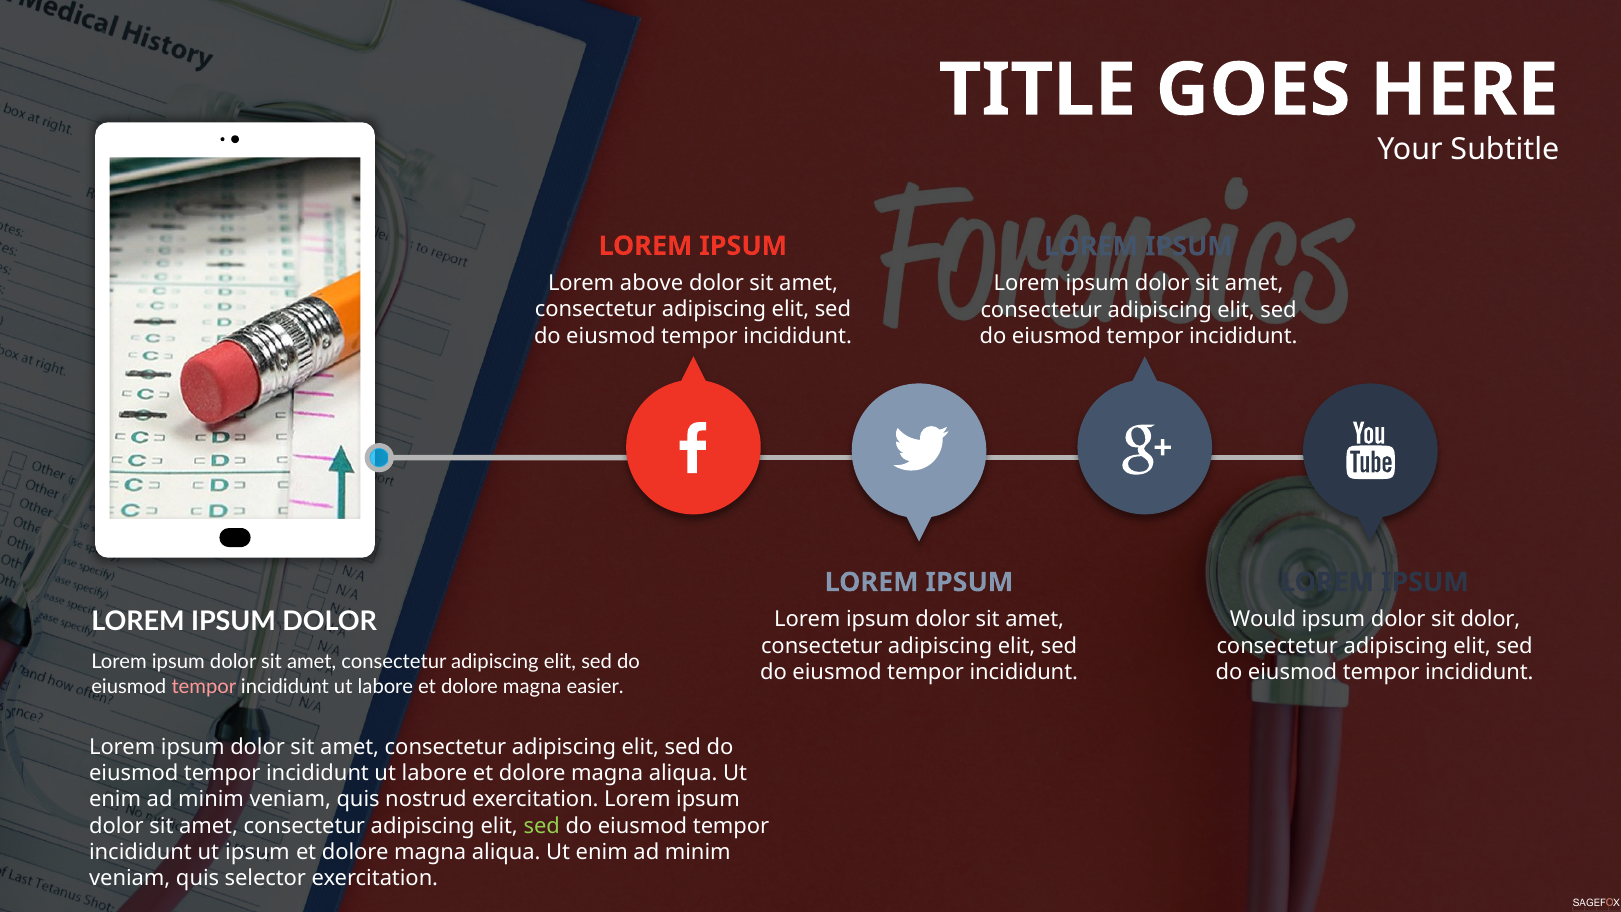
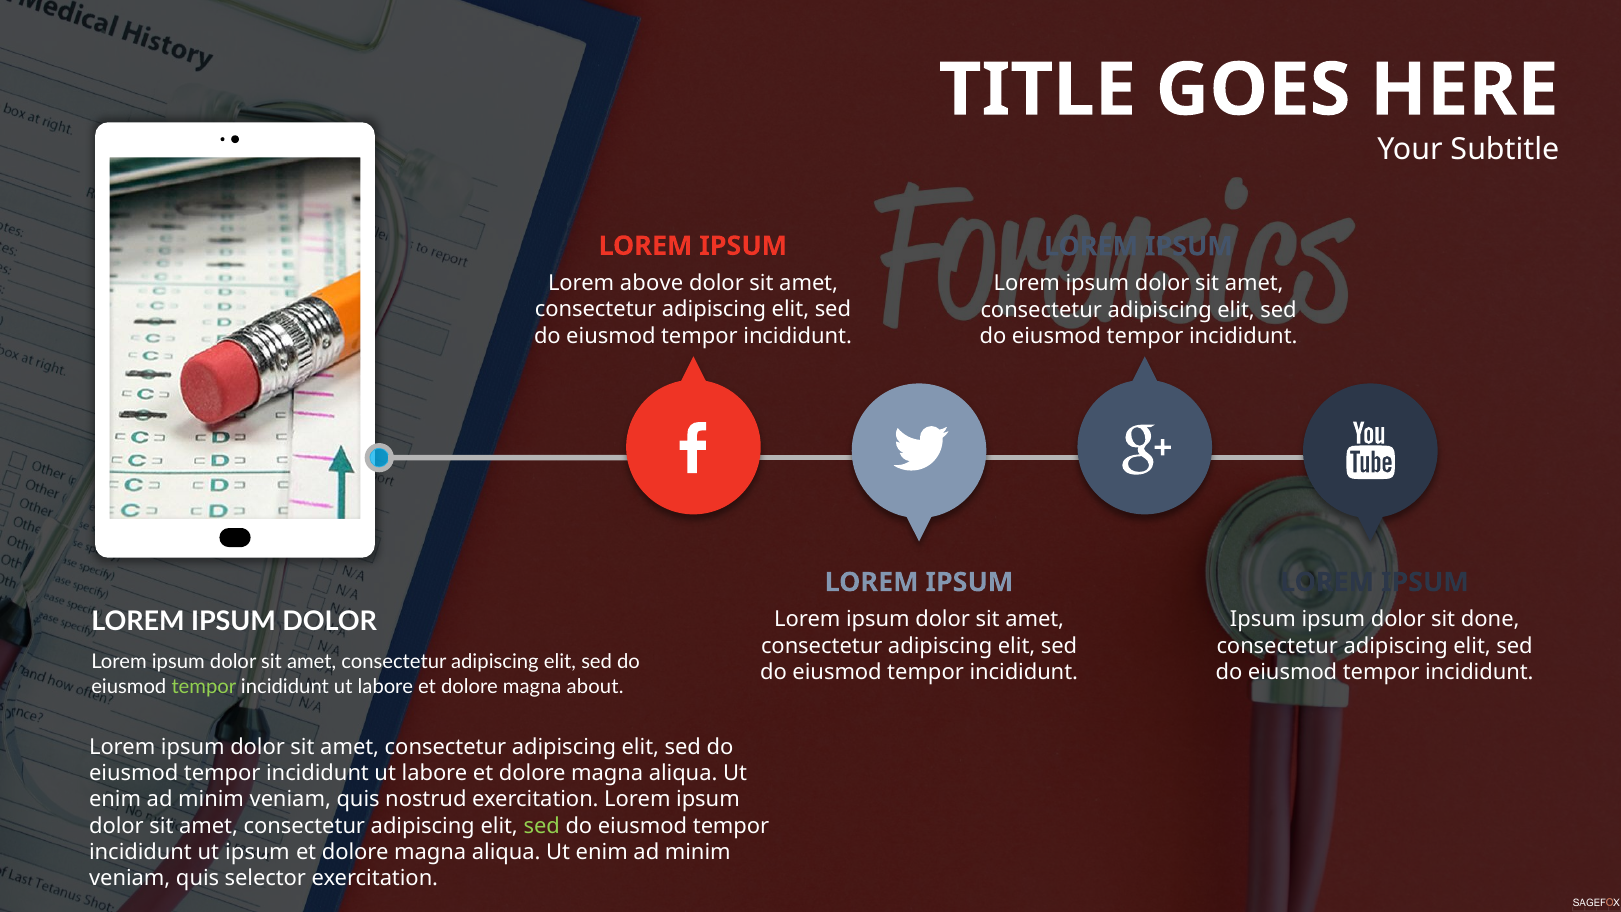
Would: Would -> Ipsum (1263, 619)
sit dolor: dolor -> done (1490, 619)
tempor colour: pink -> light green (204, 686)
easier: easier -> about (595, 686)
